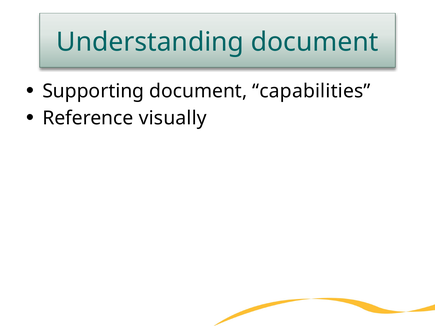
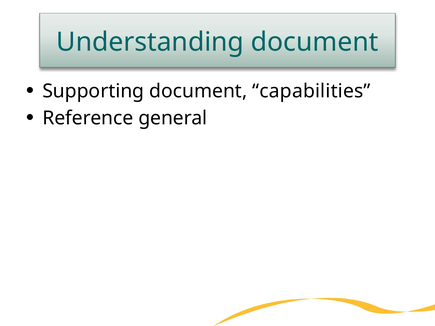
visually: visually -> general (173, 118)
